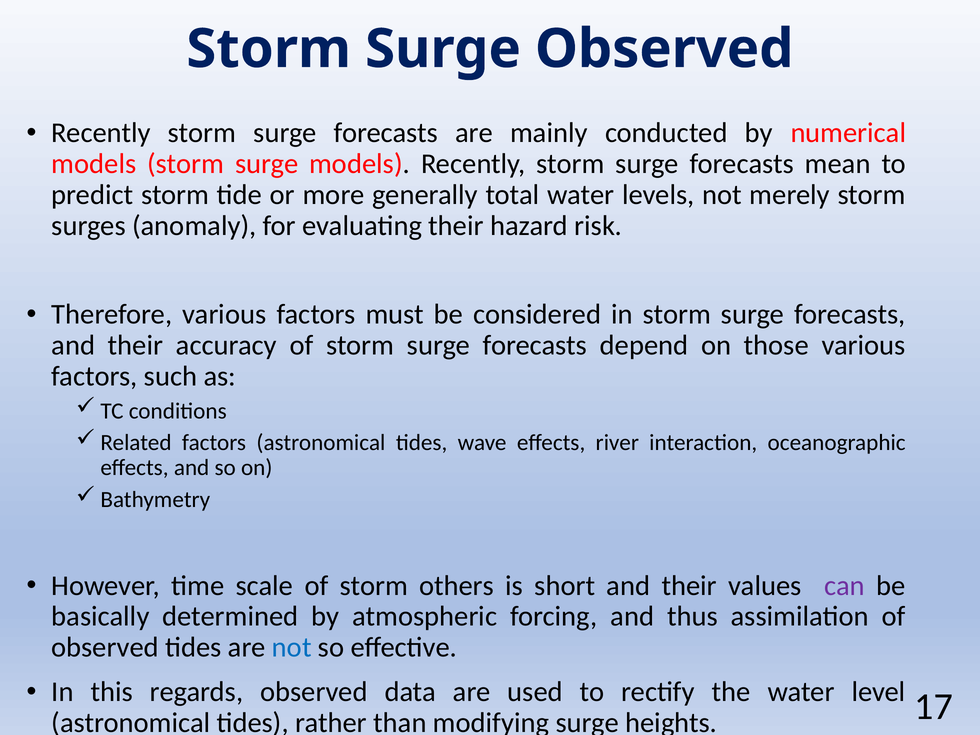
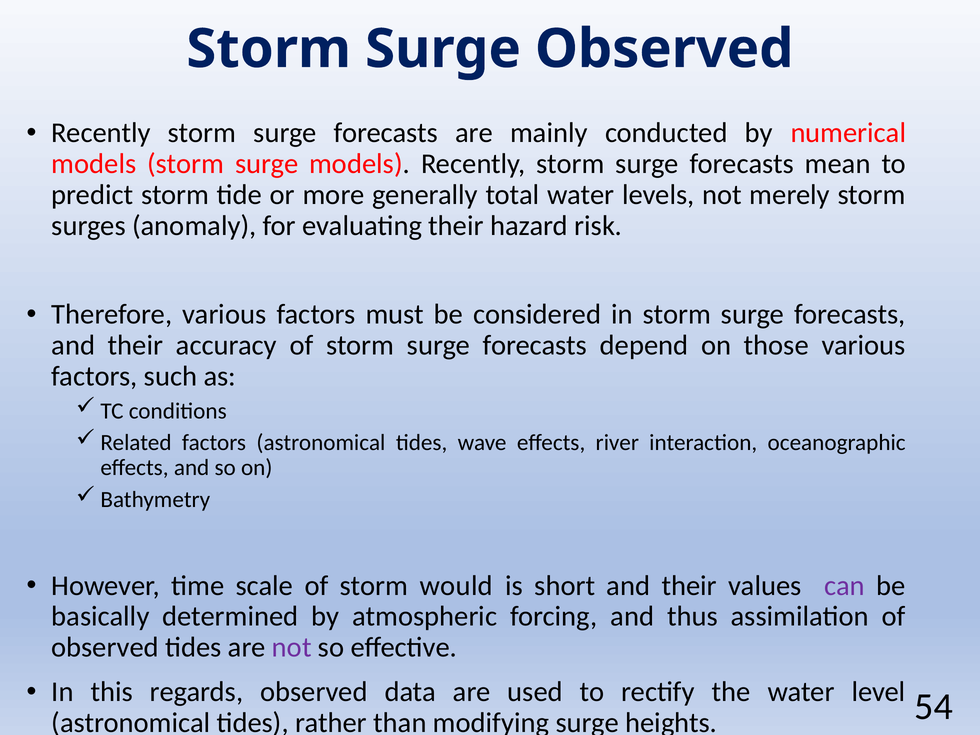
others: others -> would (456, 586)
not colour: blue -> purple (292, 647)
17: 17 -> 54 (934, 707)
